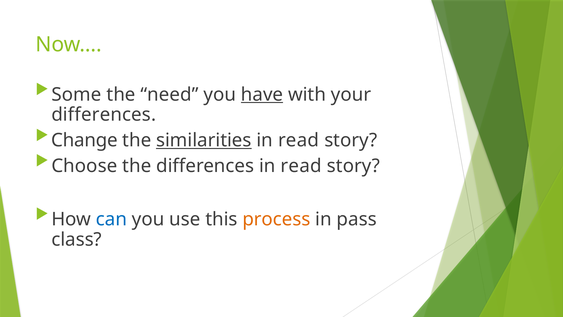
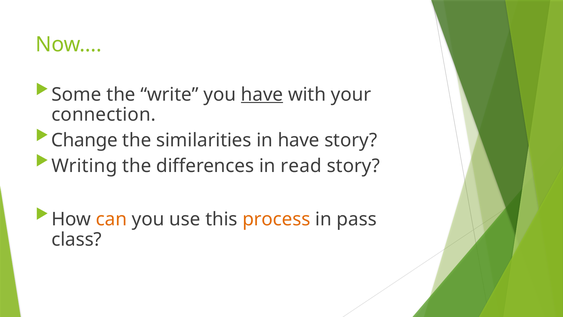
need: need -> write (170, 94)
differences: differences -> connection (104, 115)
similarities underline: present -> none (204, 140)
read: read -> have (299, 140)
Choose: Choose -> Writing (84, 166)
can colour: blue -> orange (111, 219)
